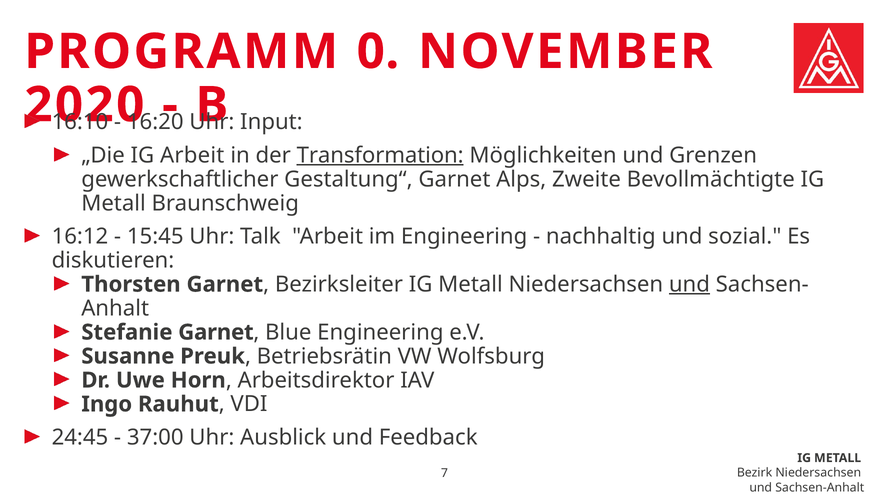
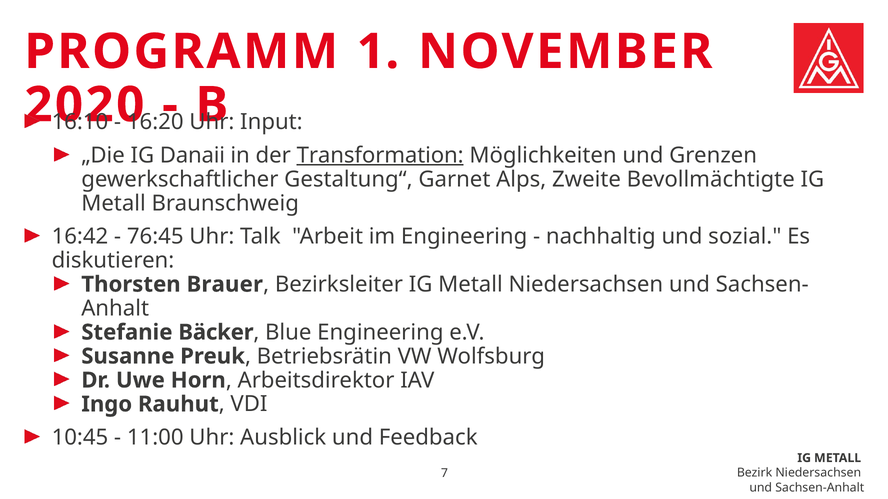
0: 0 -> 1 (378, 52)
IG Arbeit: Arbeit -> Danaii (192, 155)
16:12: 16:12 -> 16:42 (80, 237)
15:45: 15:45 -> 76:45 (155, 237)
Thorsten Garnet: Garnet -> Brauer (225, 285)
und underline: present -> none (689, 285)
Stefanie Garnet: Garnet -> Bäcker (216, 333)
24:45: 24:45 -> 10:45 (80, 438)
37:00: 37:00 -> 11:00 (155, 438)
